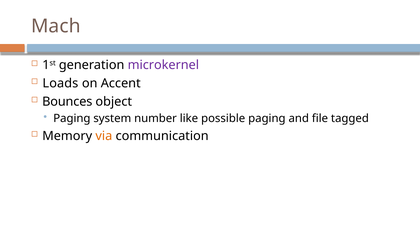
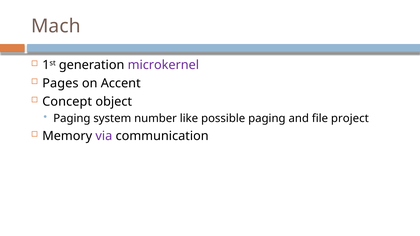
Loads: Loads -> Pages (60, 83)
Bounces: Bounces -> Concept (67, 102)
tagged: tagged -> project (350, 119)
via colour: orange -> purple (104, 136)
